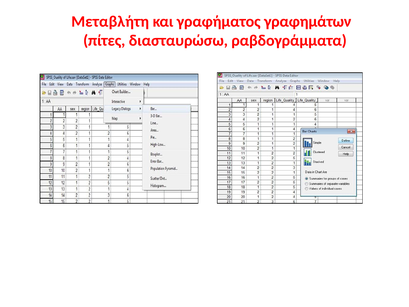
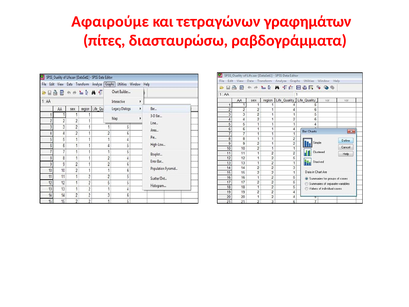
Μεταβλήτη: Μεταβλήτη -> Αφαιρούμε (110, 22)
γραφήματος: γραφήματος -> τετραγώνων (219, 22)
